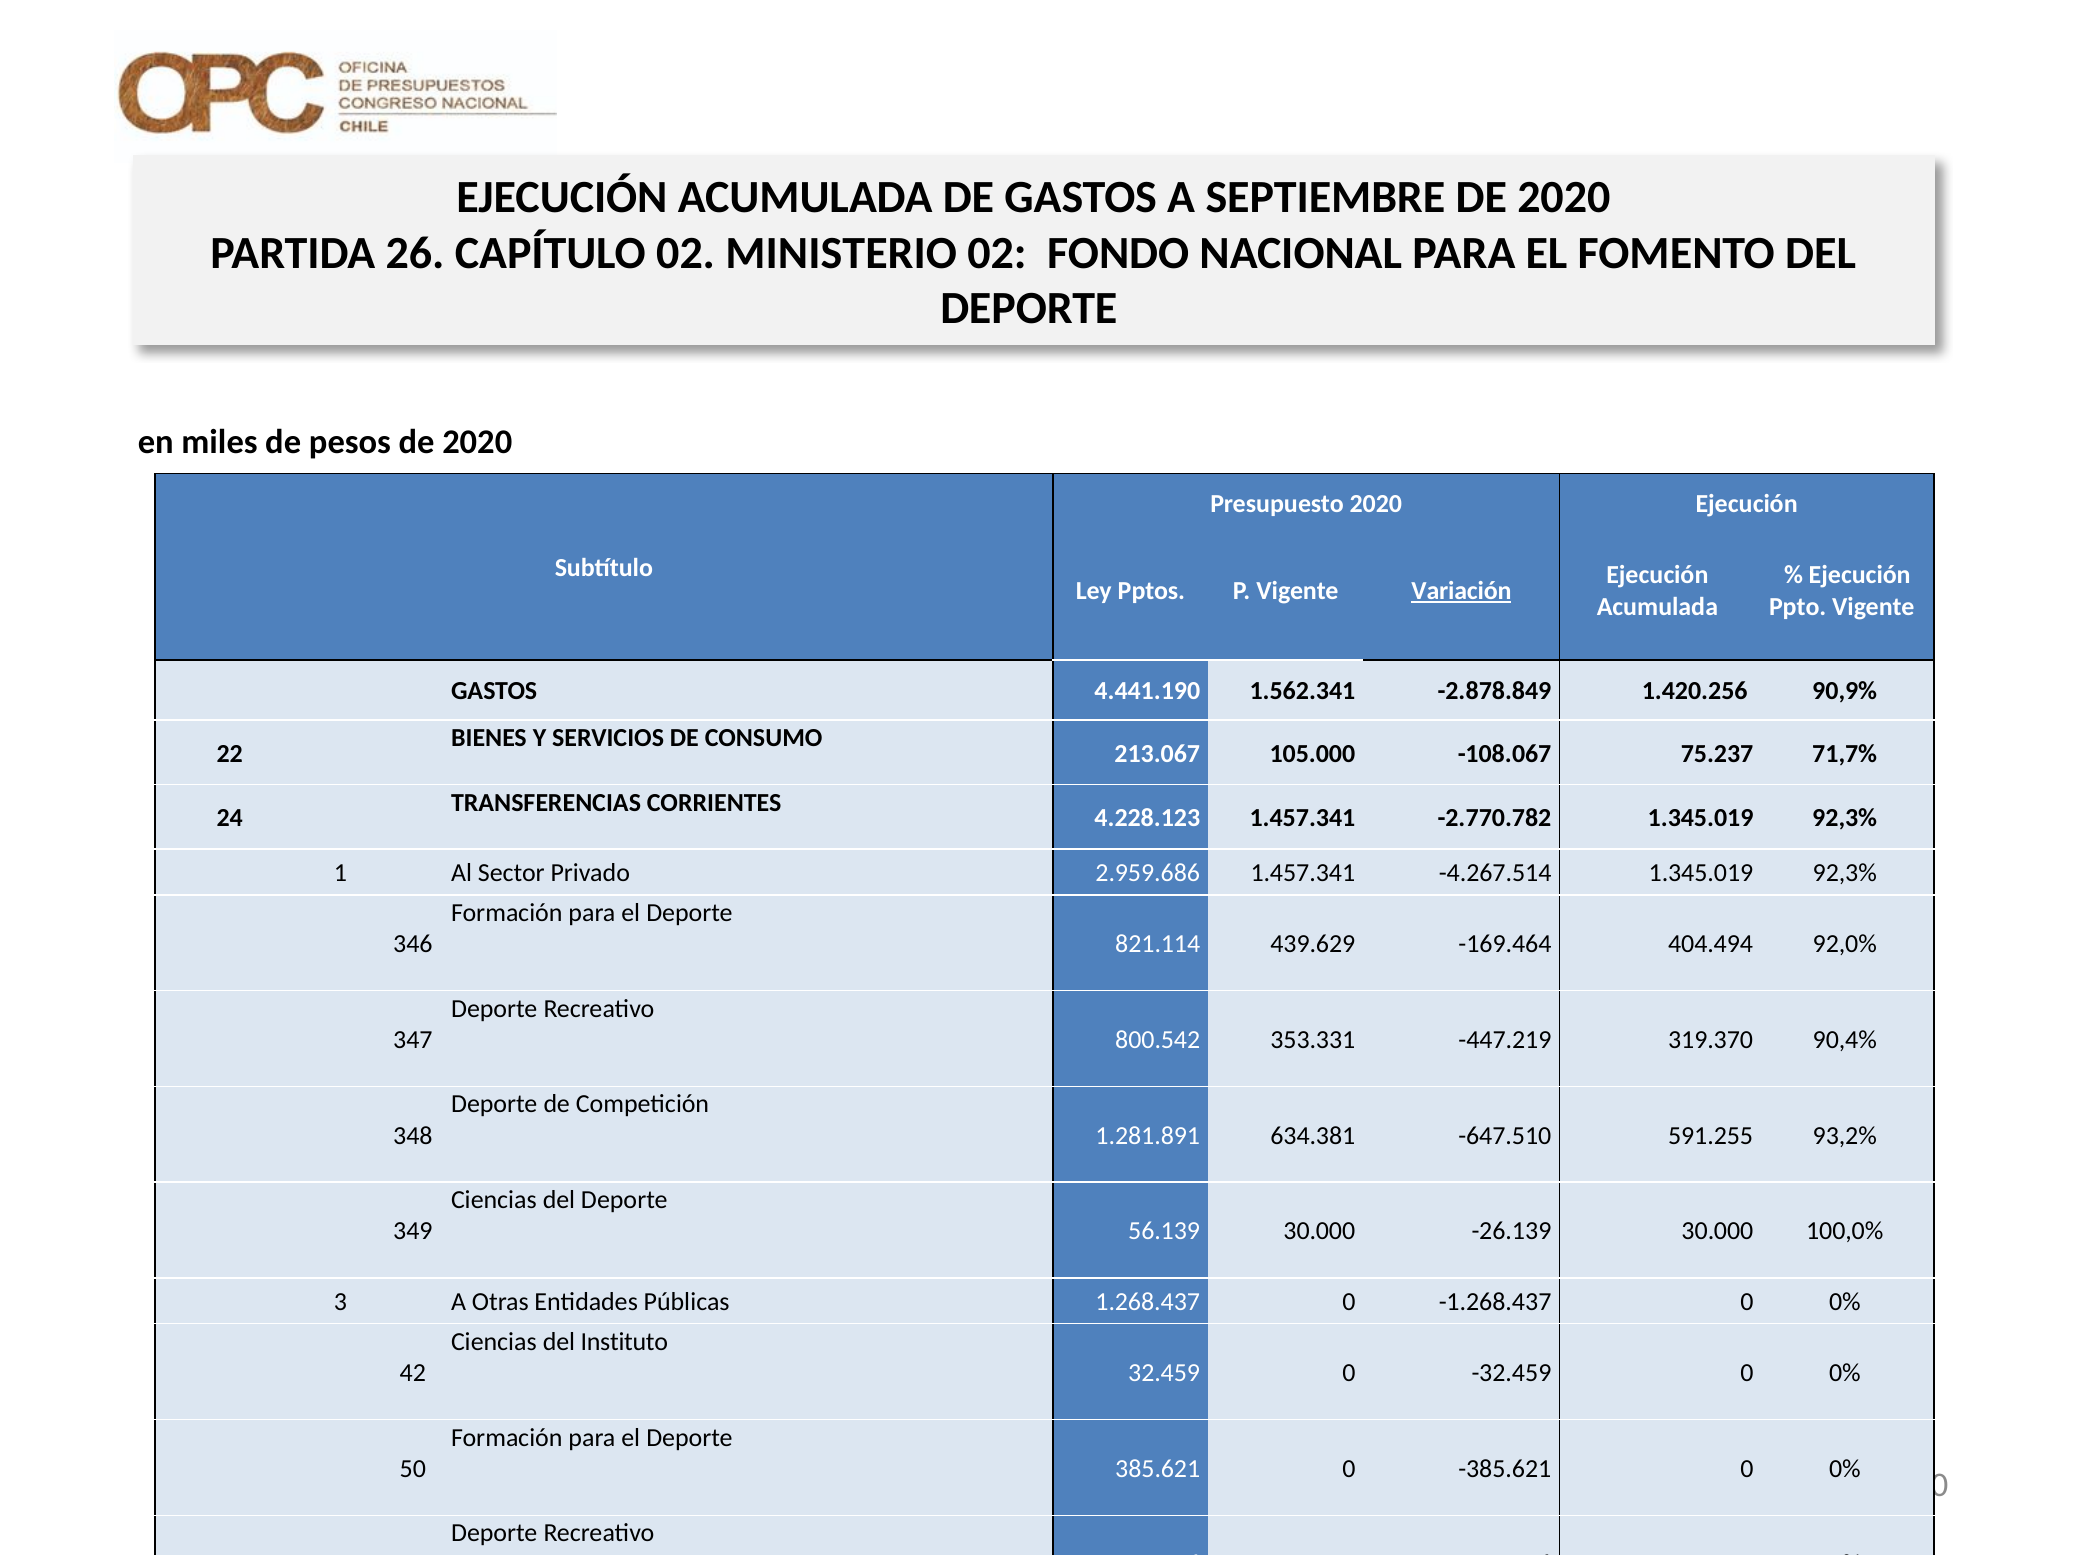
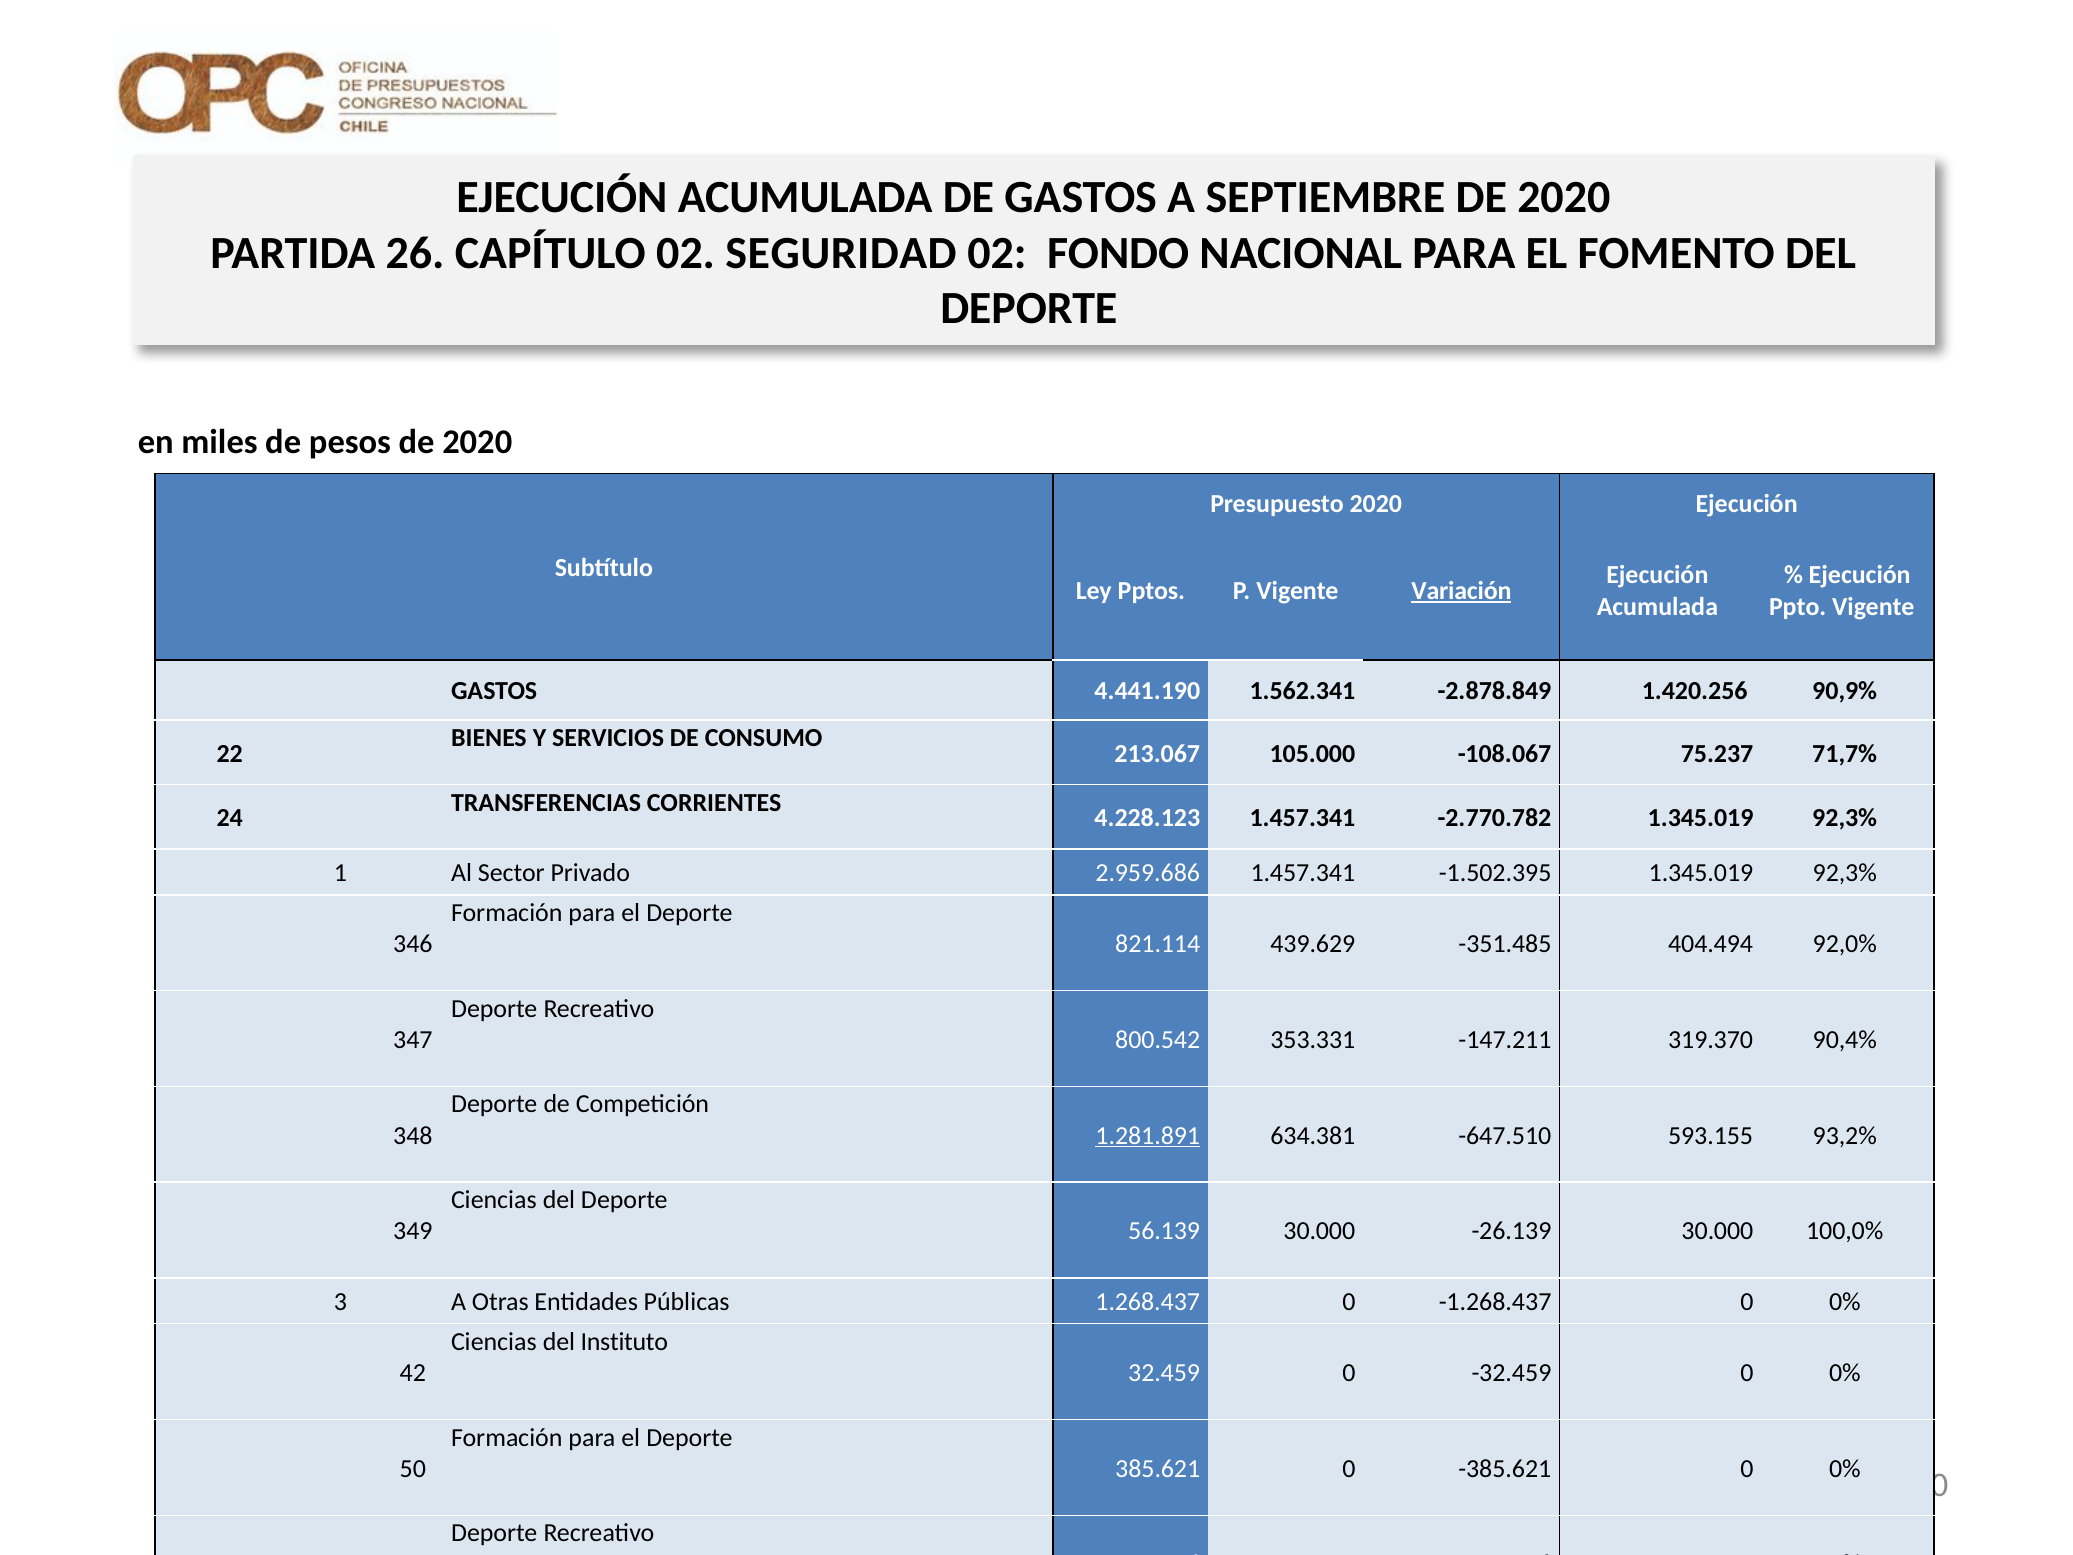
MINISTERIO: MINISTERIO -> SEGURIDAD (841, 253)
-4.267.514: -4.267.514 -> -1.502.395 (1495, 873)
-169.464: -169.464 -> -351.485 (1505, 944)
-447.219: -447.219 -> -147.211 (1505, 1040)
1.281.891 underline: none -> present (1148, 1135)
591.255: 591.255 -> 593.155 (1711, 1135)
